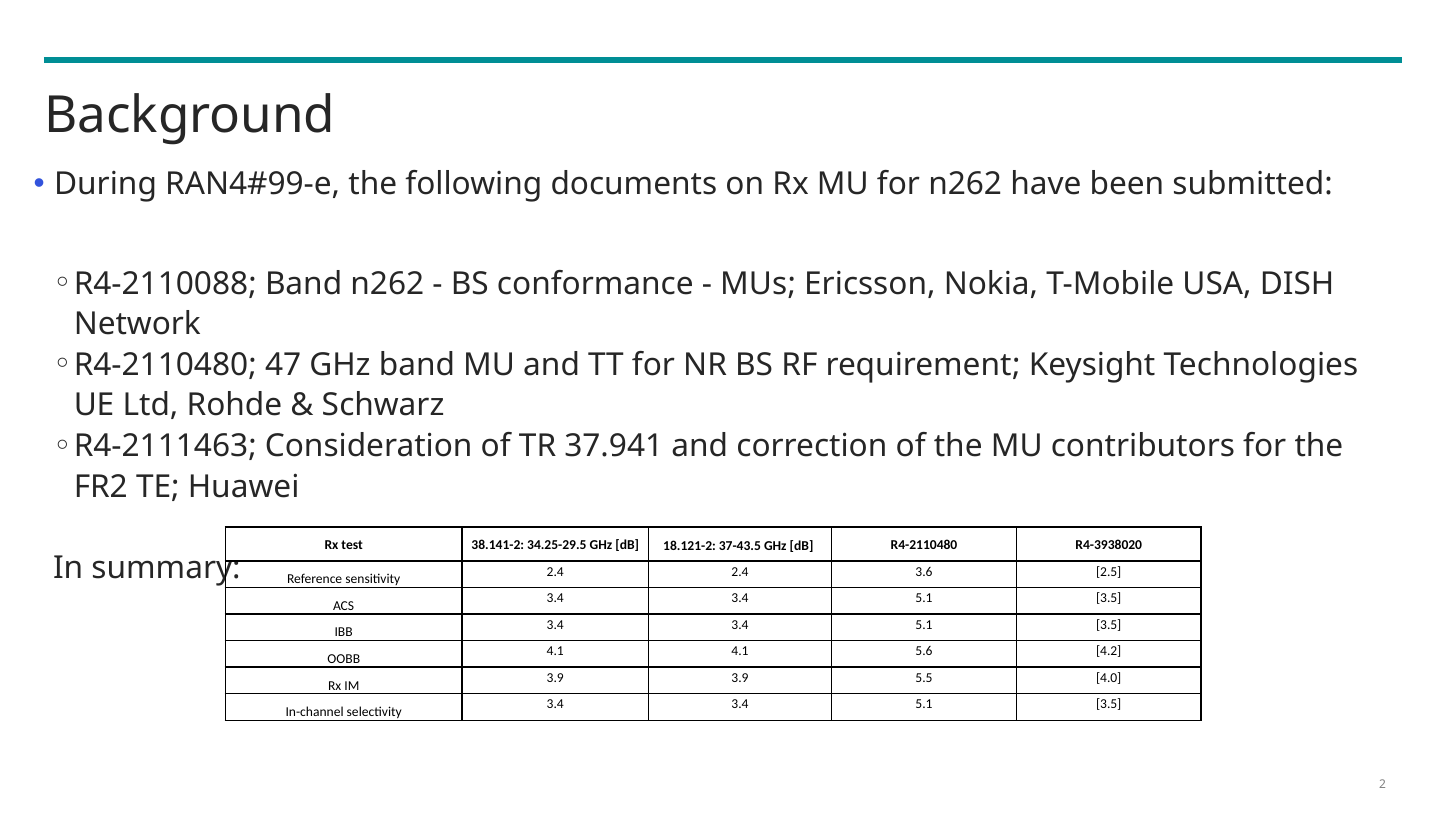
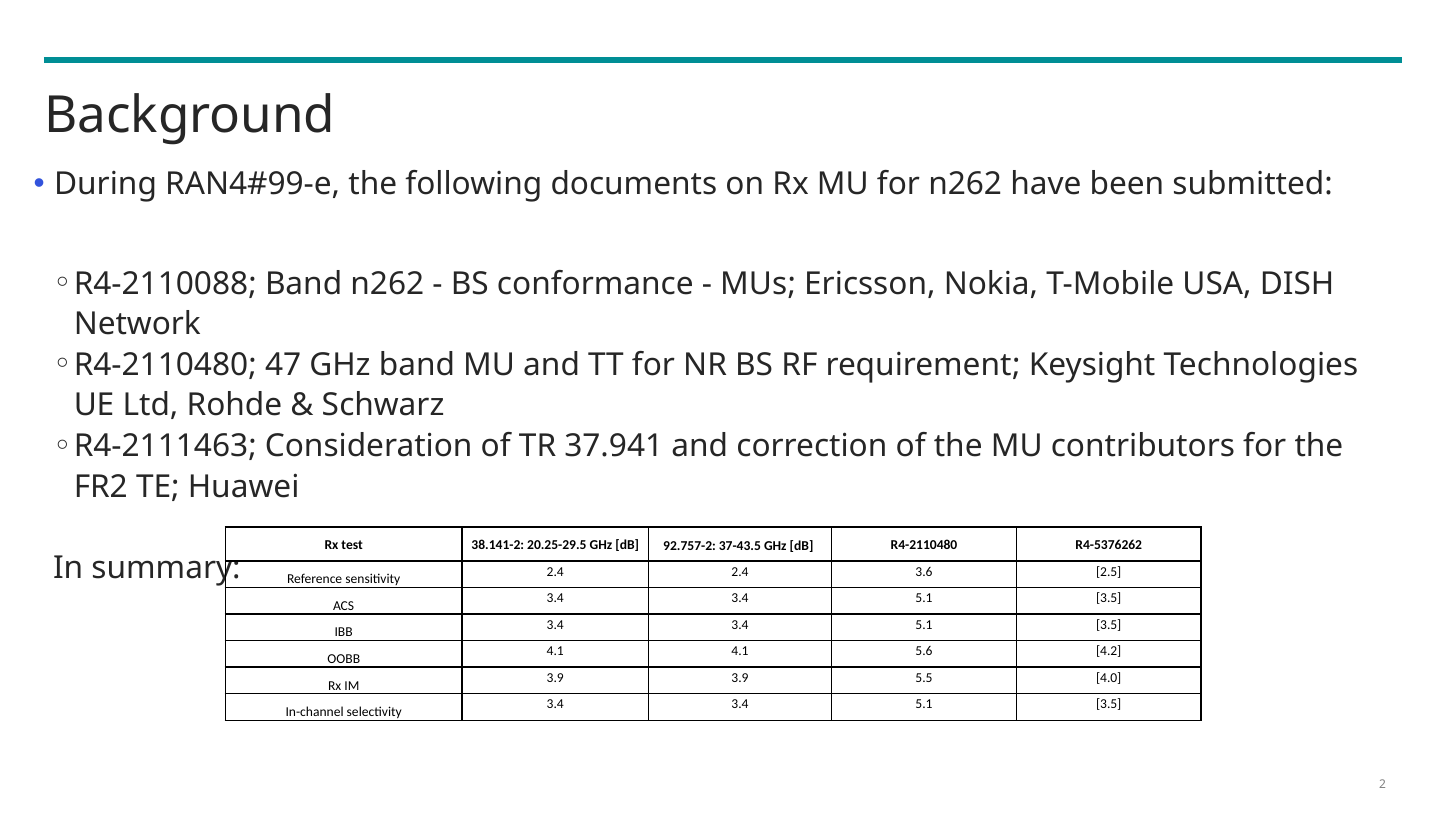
34.25-29.5: 34.25-29.5 -> 20.25-29.5 (557, 545)
18.121-2: 18.121-2 -> 92.757-2 (690, 546)
R4-3938020: R4-3938020 -> R4-5376262 (1109, 545)
